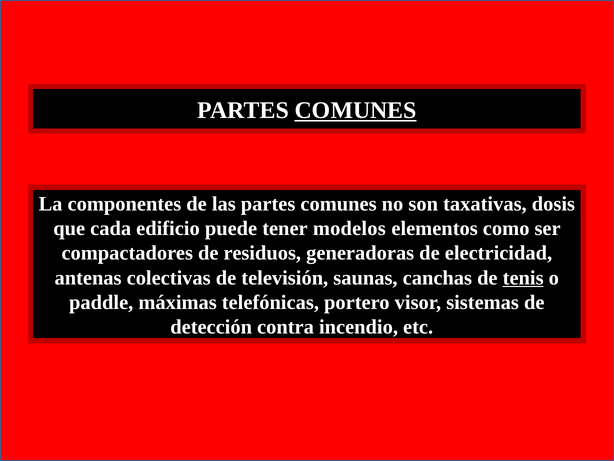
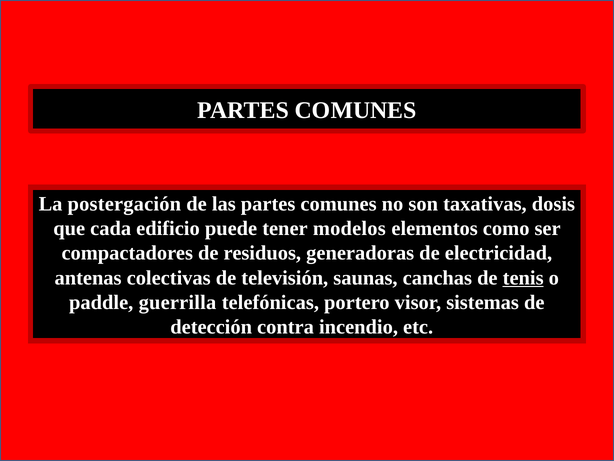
COMUNES underline: present -> none (356, 110)
componentes: componentes -> postergación (124, 204)
máximas: máximas -> guerrilla (177, 302)
